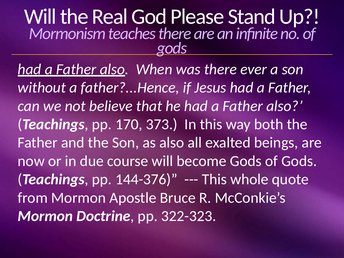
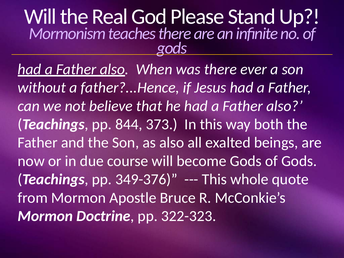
170: 170 -> 844 (129, 124)
144-376: 144-376 -> 349-376 (146, 179)
